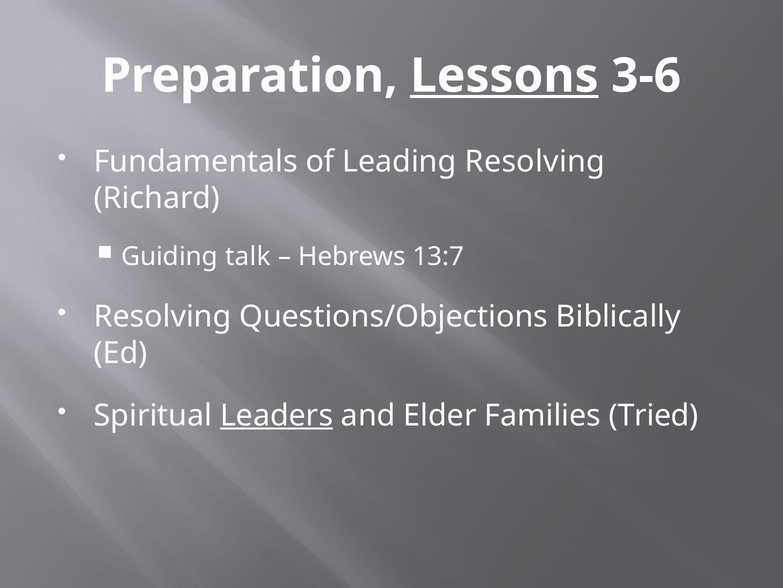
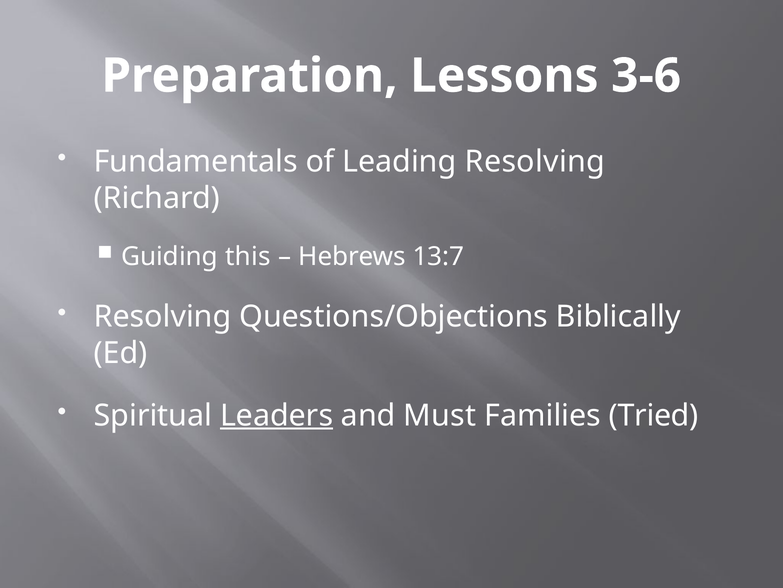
Lessons underline: present -> none (504, 76)
talk: talk -> this (248, 256)
Elder: Elder -> Must (440, 415)
